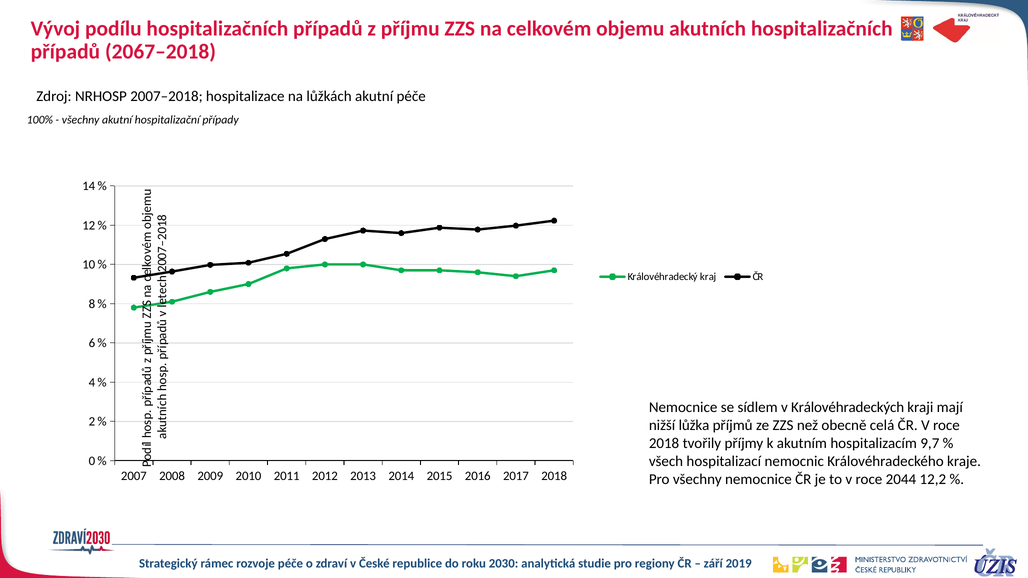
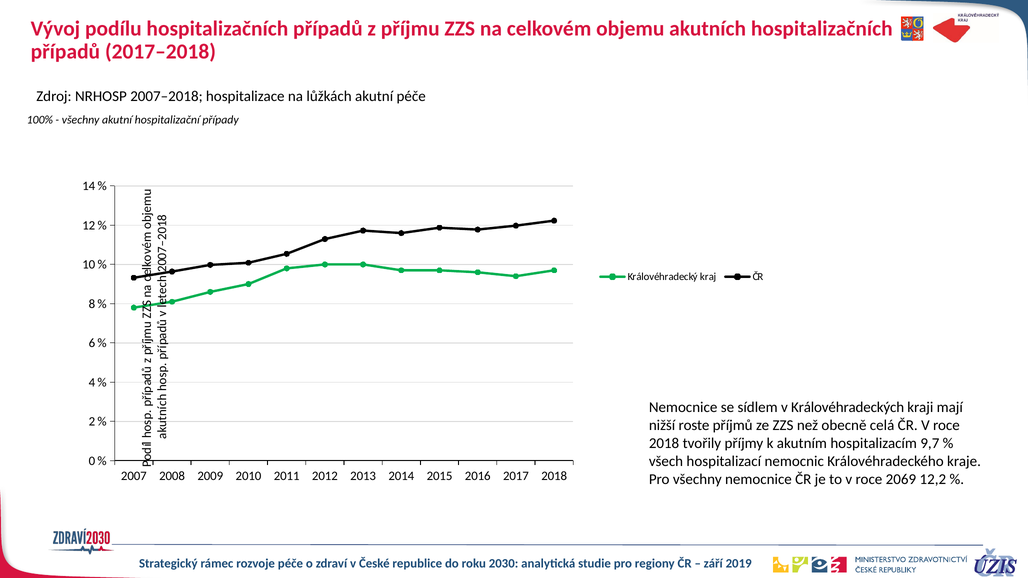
2067–2018: 2067–2018 -> 2017–2018 (160, 52)
lůžka: lůžka -> roste (694, 425)
2044: 2044 -> 2069 (901, 479)
